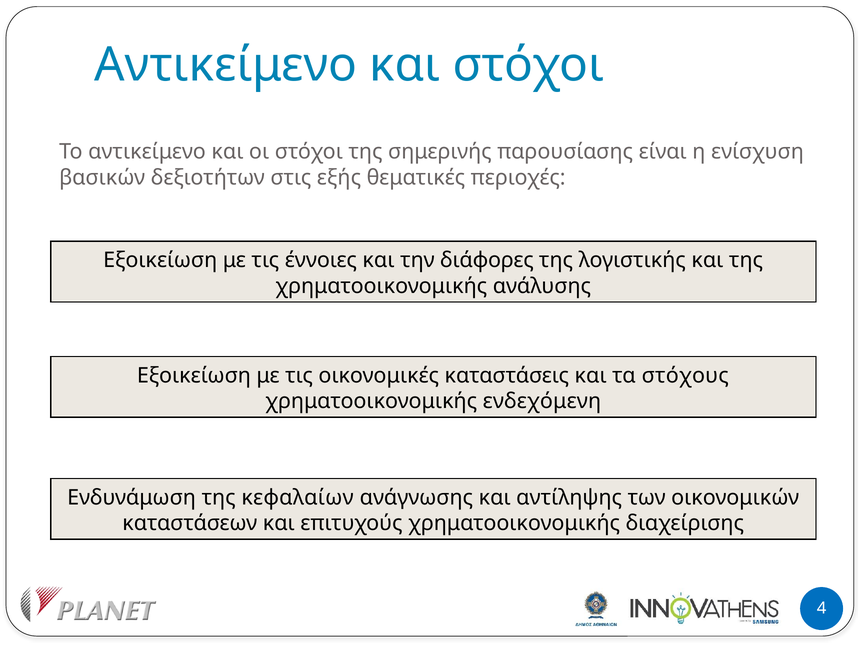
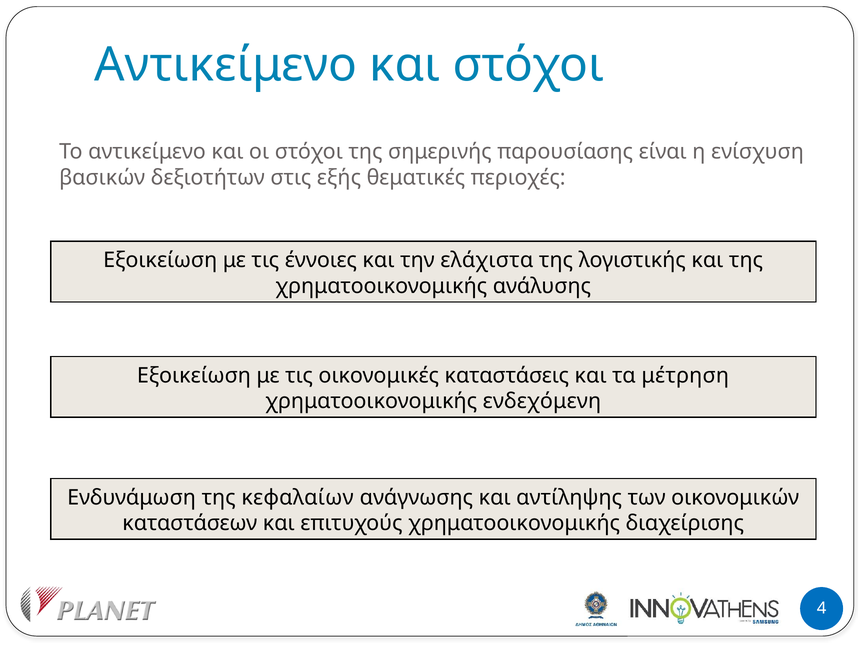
διάφορες: διάφορες -> ελάχιστα (487, 260)
στόχους: στόχους -> μέτρηση (685, 375)
